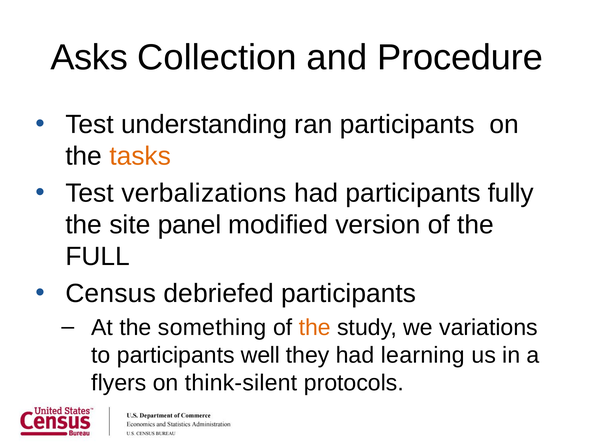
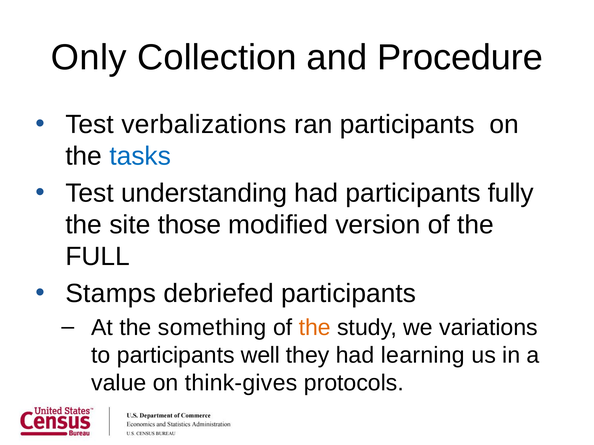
Asks: Asks -> Only (89, 58)
understanding: understanding -> verbalizations (204, 125)
tasks colour: orange -> blue (140, 156)
verbalizations: verbalizations -> understanding (204, 193)
panel: panel -> those (189, 225)
Census: Census -> Stamps (111, 294)
flyers: flyers -> value (119, 383)
think-silent: think-silent -> think-gives (241, 383)
